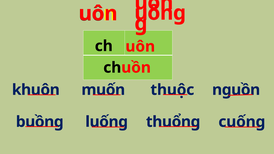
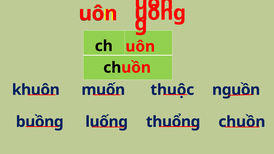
thuổng cuống: cuống -> chuồn (242, 122)
